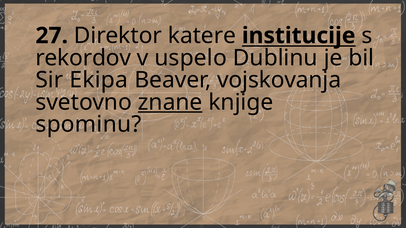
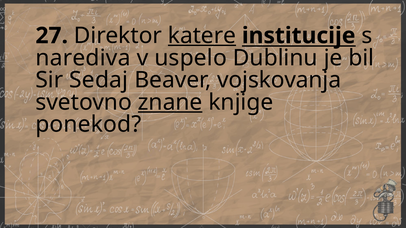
katere underline: none -> present (202, 36)
rekordov: rekordov -> narediva (83, 58)
Ekipa: Ekipa -> Sedaj (99, 80)
spominu: spominu -> ponekod (88, 125)
